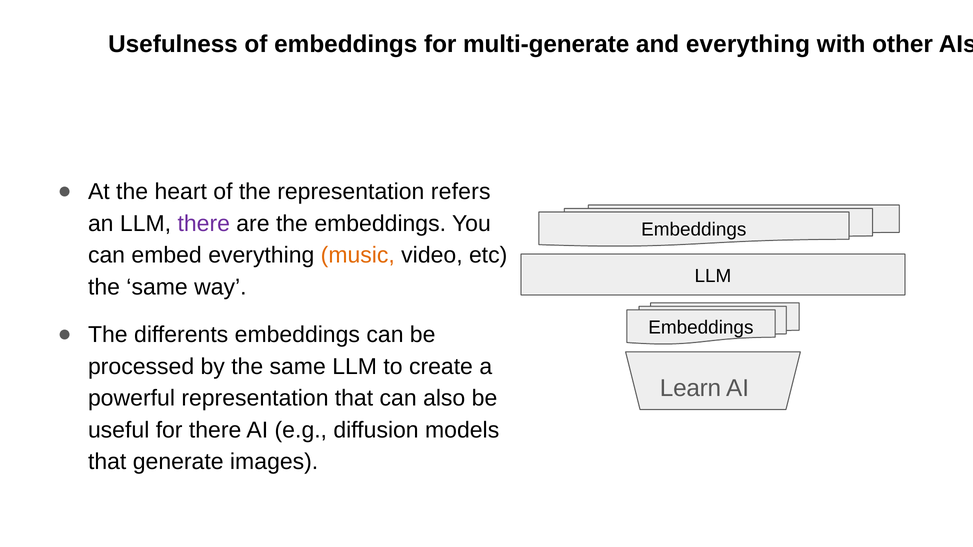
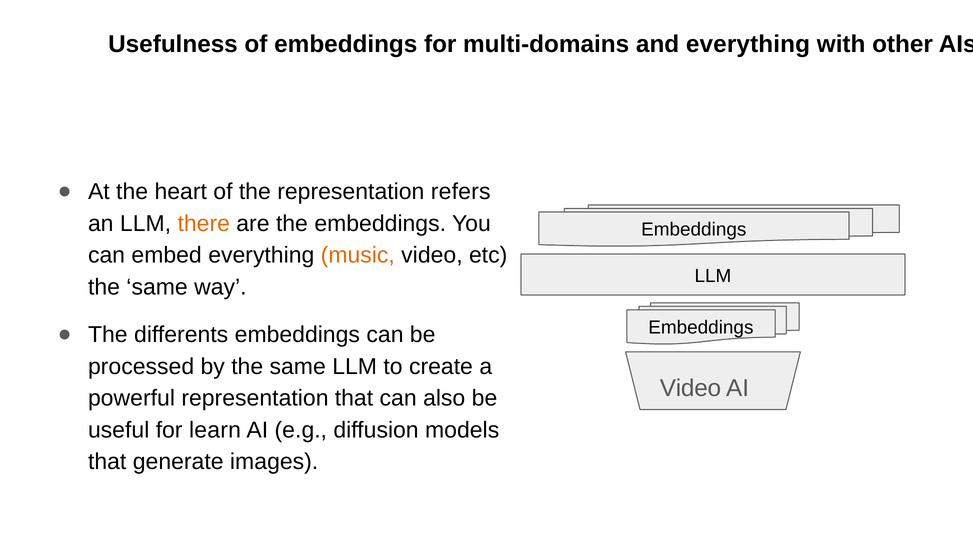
multi-generate: multi-generate -> multi-domains (546, 44)
there colour: purple -> orange (204, 224)
Learn: Learn -> Video (690, 388)
for there: there -> learn (215, 430)
